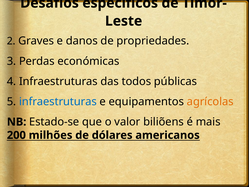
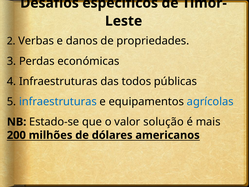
Graves: Graves -> Verbas (36, 41)
agrícolas colour: orange -> blue (210, 102)
biliõens: biliõens -> solução (163, 122)
